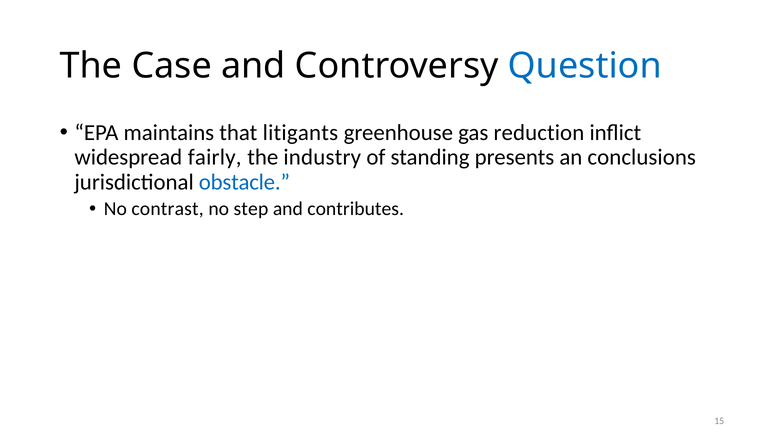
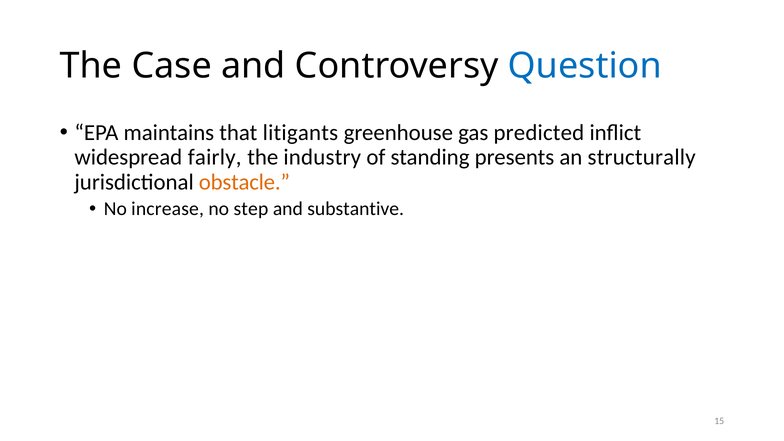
reduction: reduction -> predicted (539, 133)
conclusions: conclusions -> structurally (642, 157)
obstacle colour: blue -> orange (244, 182)
contrast: contrast -> increase (168, 209)
contributes: contributes -> substantive (356, 209)
